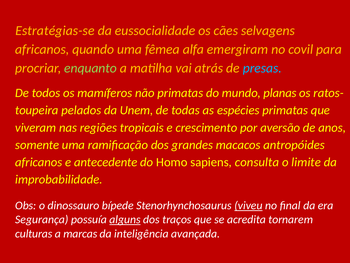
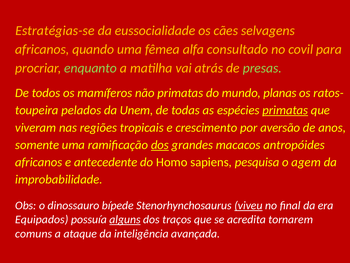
emergiram: emergiram -> consultado (238, 49)
presas colour: light blue -> light green (262, 68)
primatas underline: none -> present (285, 110)
dos underline: none -> present (160, 145)
consulta: consulta -> pesquisa (257, 162)
limite: limite -> agem (306, 162)
Segurança: Segurança -> Equipados (42, 219)
culturas: culturas -> comuns (34, 233)
marcas: marcas -> ataque (80, 233)
